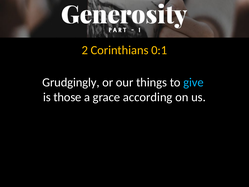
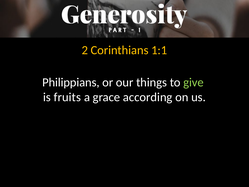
0:1: 0:1 -> 1:1 (159, 50)
Grudgingly: Grudgingly -> Philippians (71, 82)
give colour: light blue -> light green (194, 82)
those: those -> fruits (67, 97)
